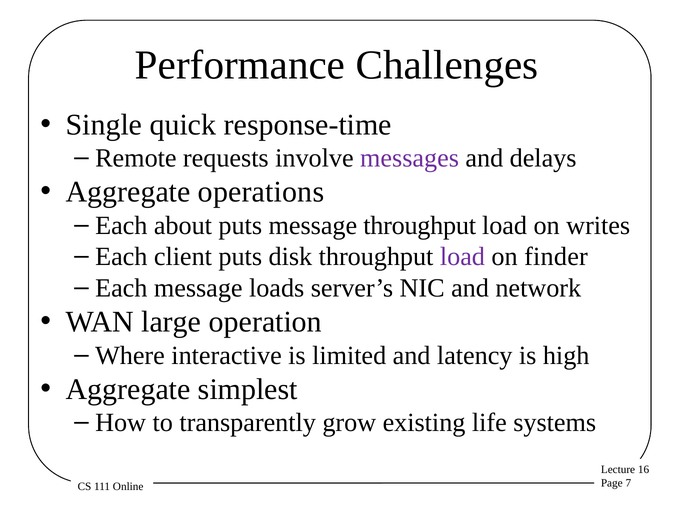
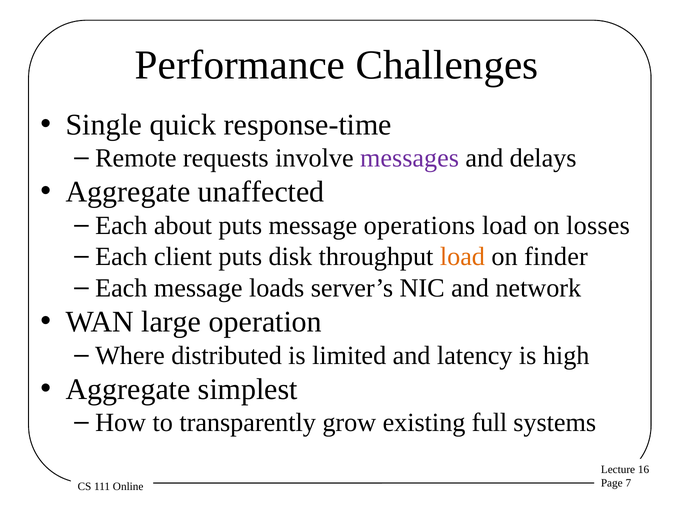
operations: operations -> unaffected (261, 192)
message throughput: throughput -> operations (419, 225)
writes: writes -> losses (598, 225)
load colour: purple -> orange (462, 257)
interactive: interactive -> distributed (227, 355)
life: life -> full (489, 422)
